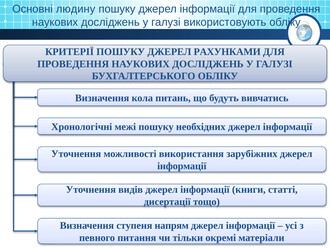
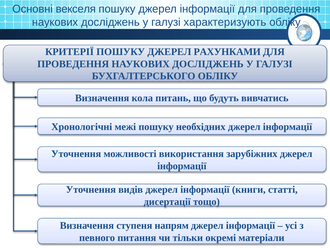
людину: людину -> векселя (76, 9)
використовують: використовують -> характеризують (225, 22)
